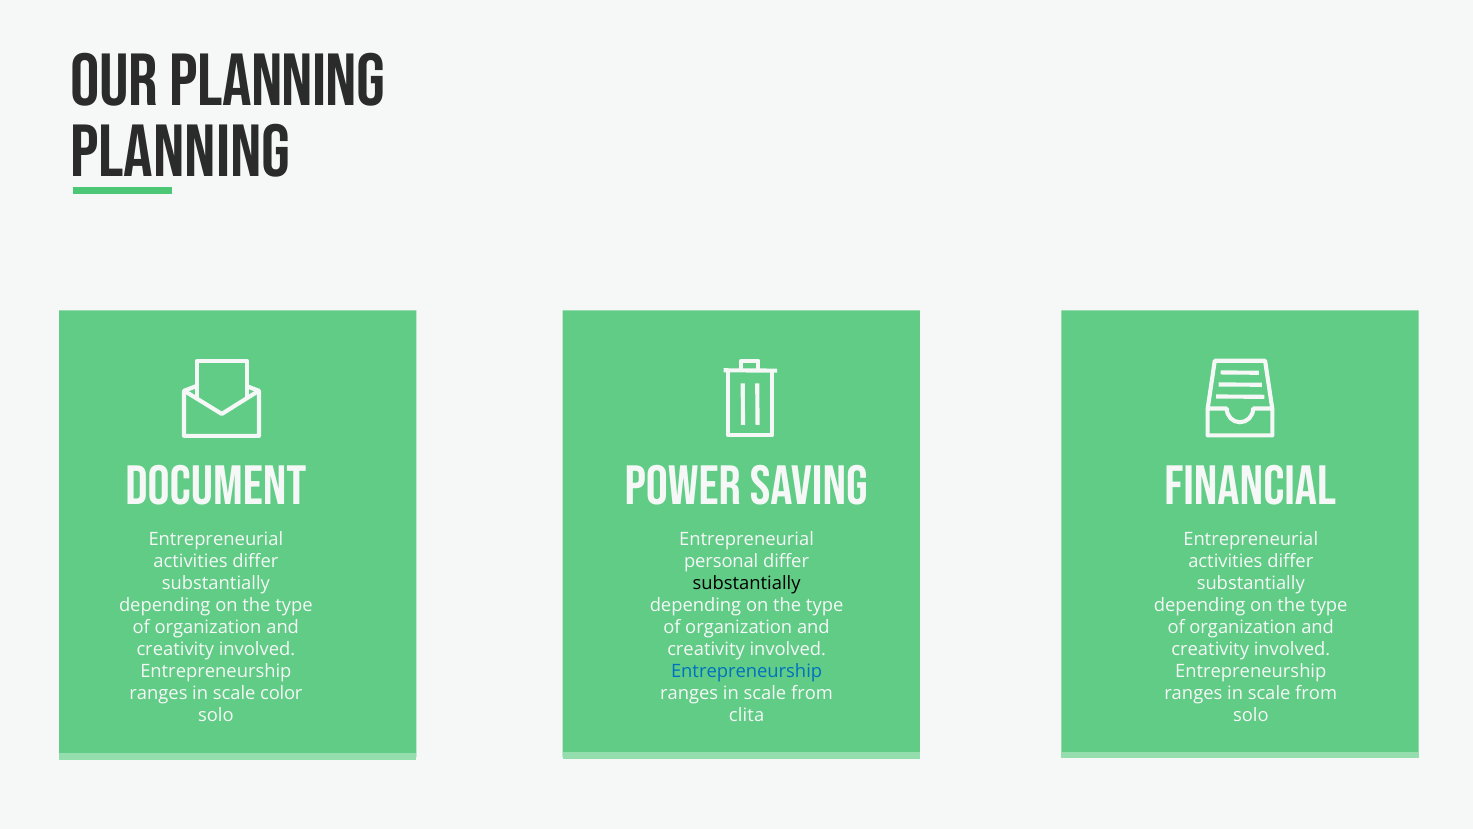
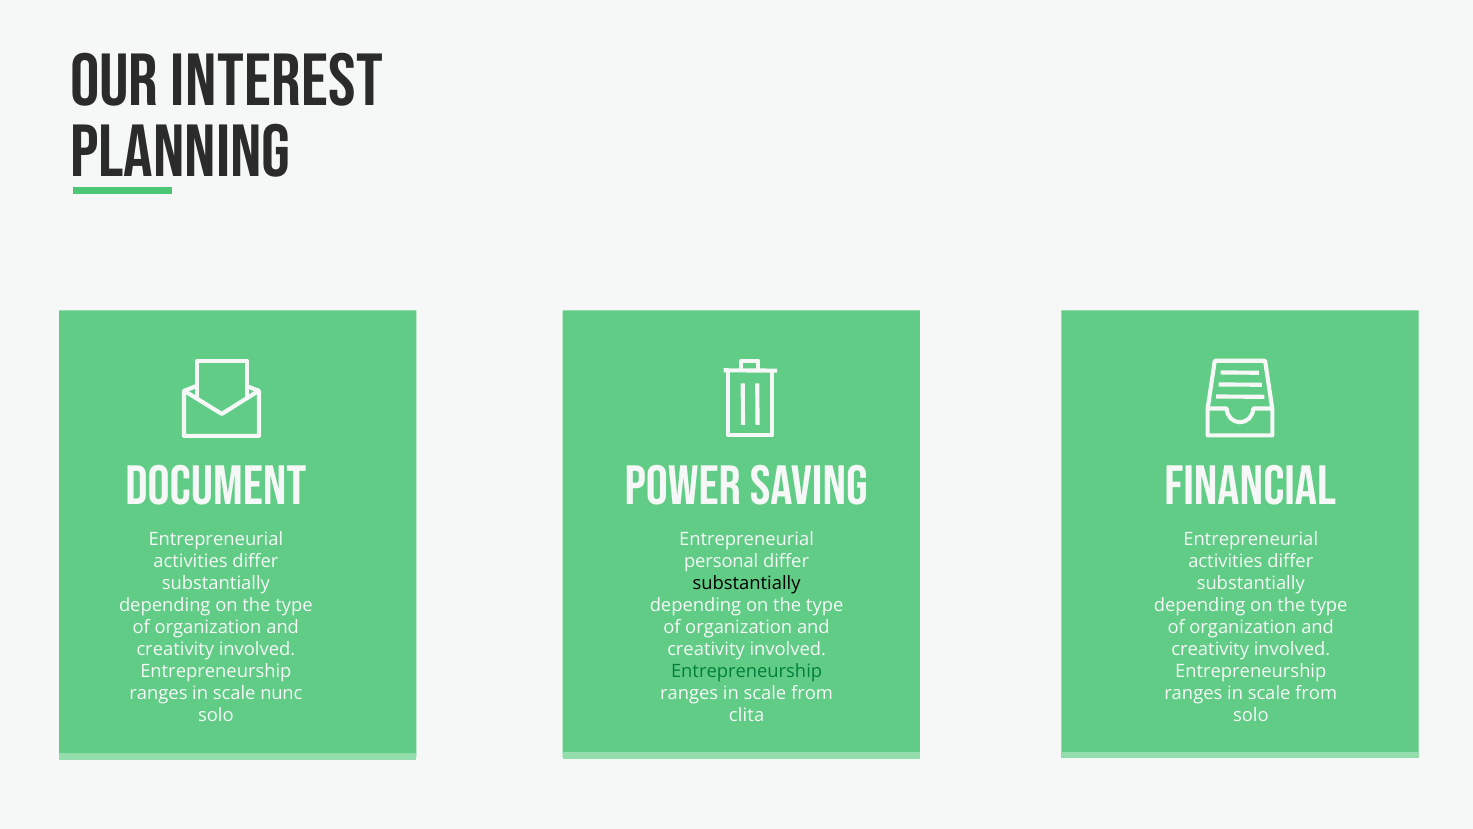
OUR PLANNING: PLANNING -> INTEREST (277, 81)
Entrepreneurship colour: blue -> green (747, 671)
color: color -> nunc (281, 693)
